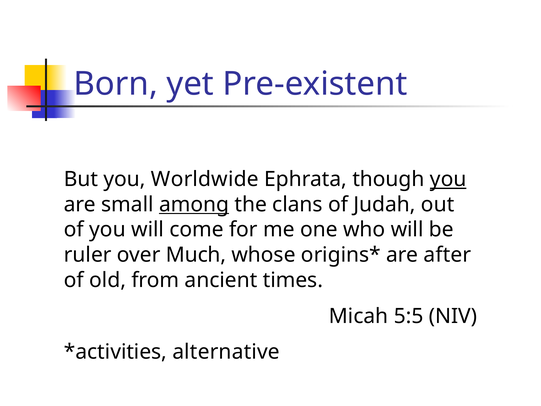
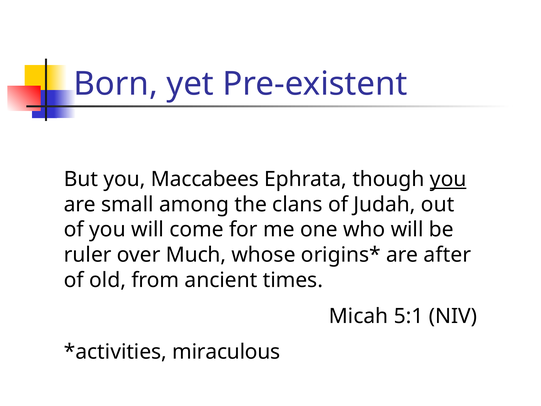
Worldwide: Worldwide -> Maccabees (205, 179)
among underline: present -> none (194, 204)
5:5: 5:5 -> 5:1 (409, 316)
alternative: alternative -> miraculous (226, 352)
